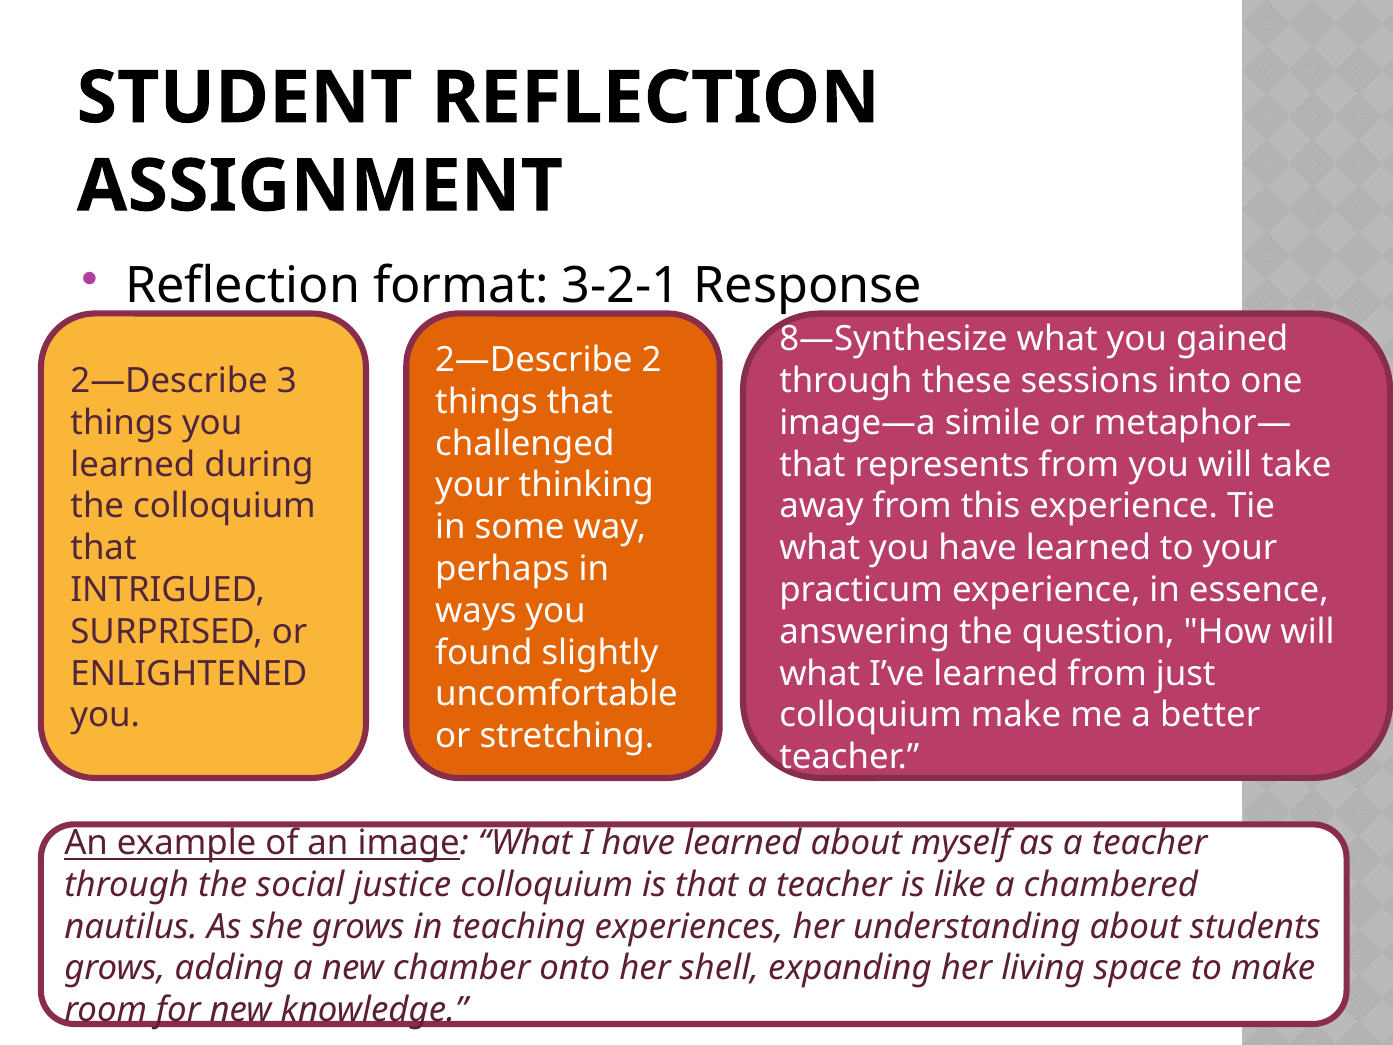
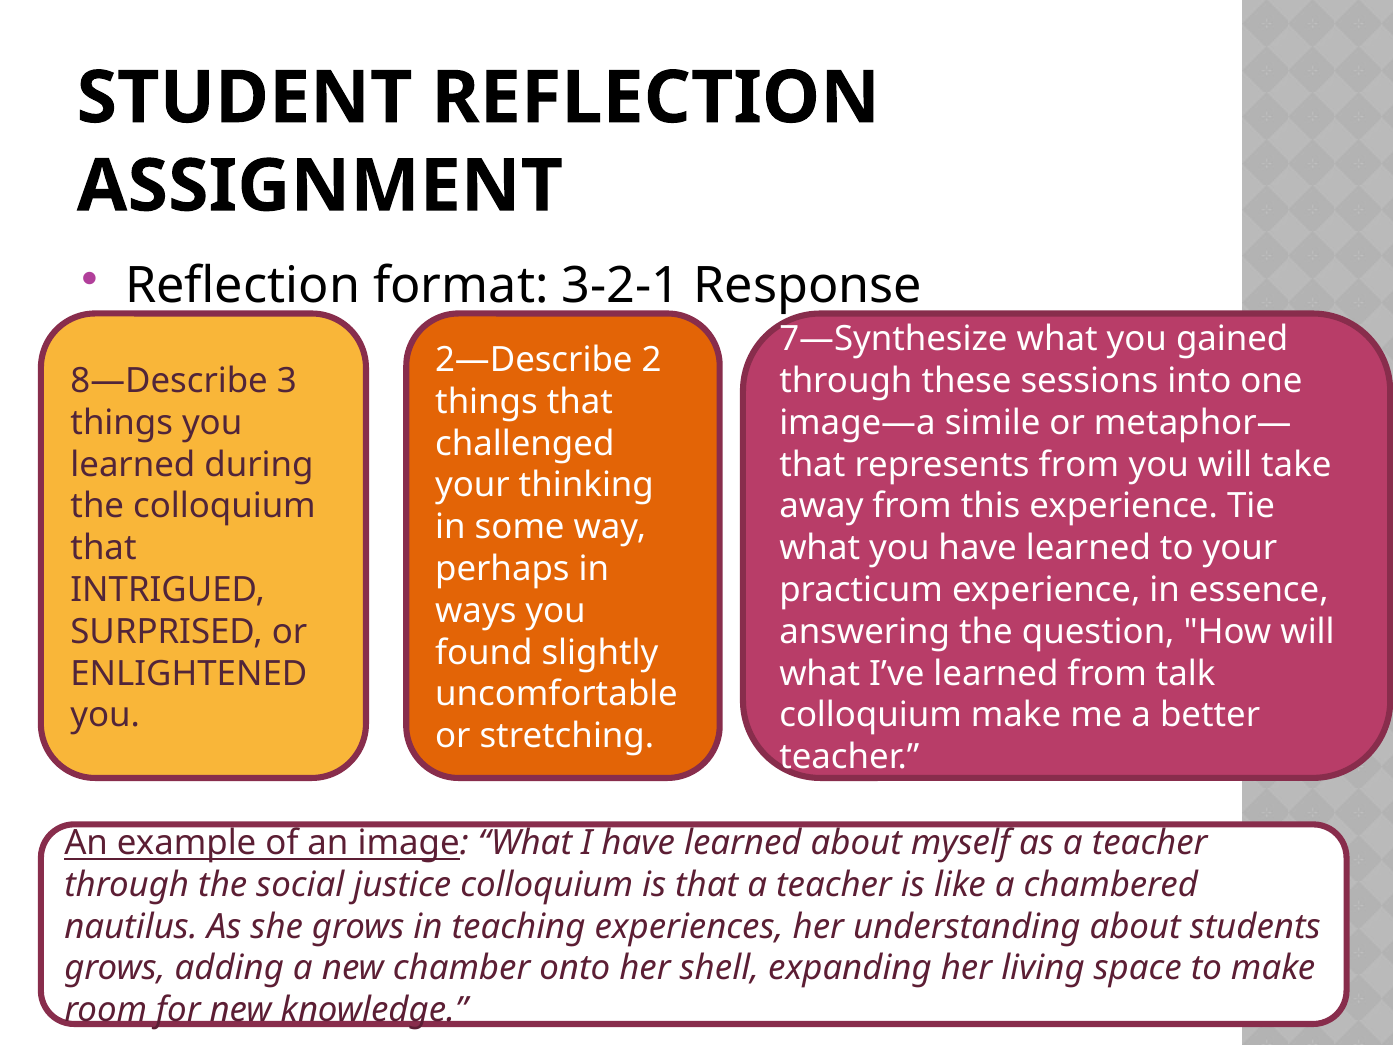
8—Synthesize: 8—Synthesize -> 7—Synthesize (893, 339)
2—Describe: 2—Describe -> 8—Describe (169, 381)
just: just -> talk (1186, 673)
